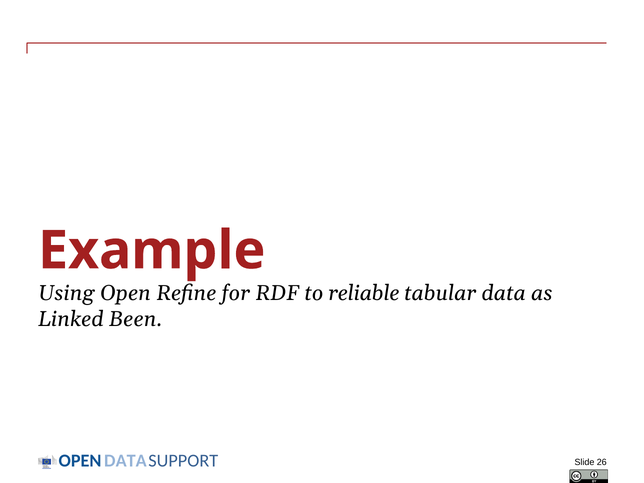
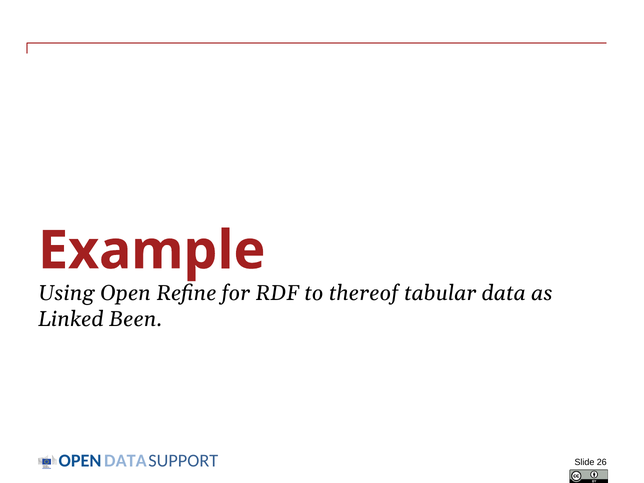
reliable: reliable -> thereof (364, 293)
